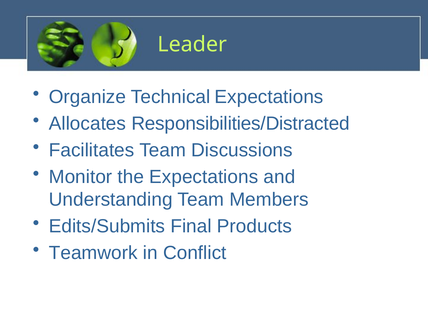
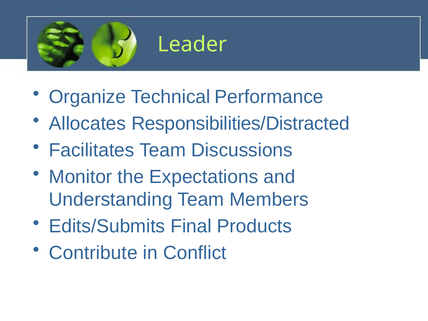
Technical Expectations: Expectations -> Performance (269, 97)
Teamwork: Teamwork -> Contribute (93, 253)
